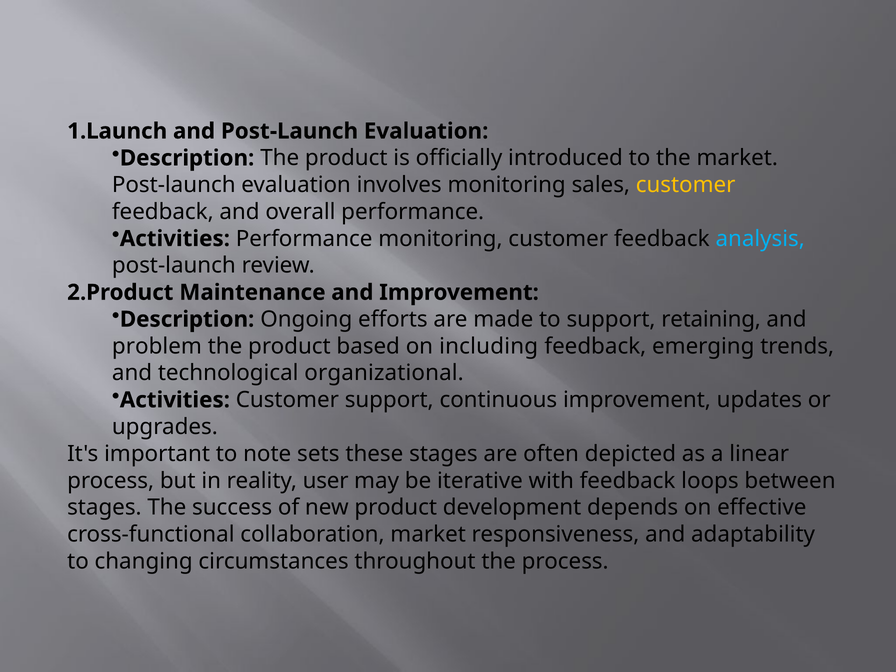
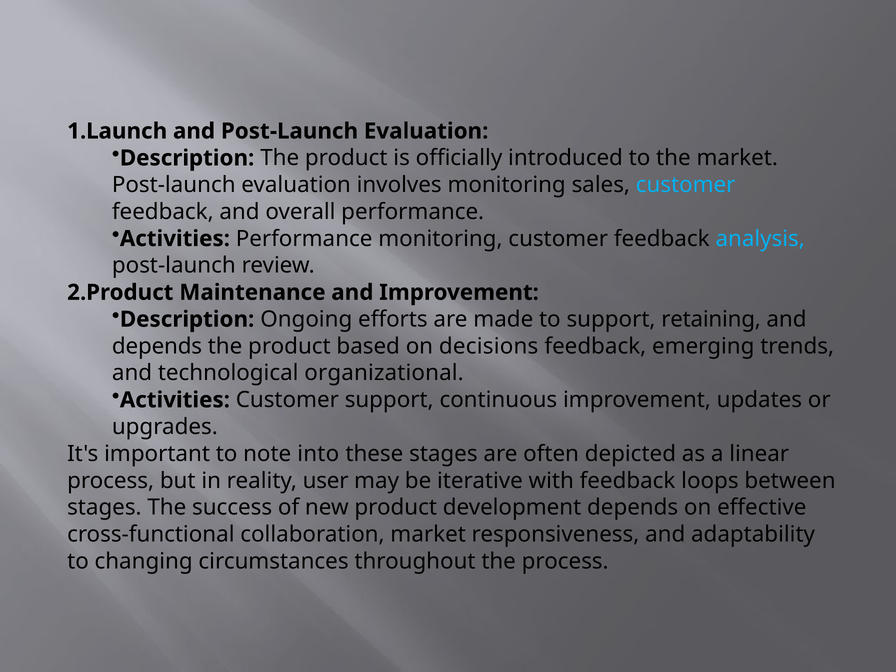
customer colour: yellow -> light blue (686, 185)
problem: problem -> depends (157, 346)
including: including -> decisions (489, 346)
sets: sets -> into (318, 454)
